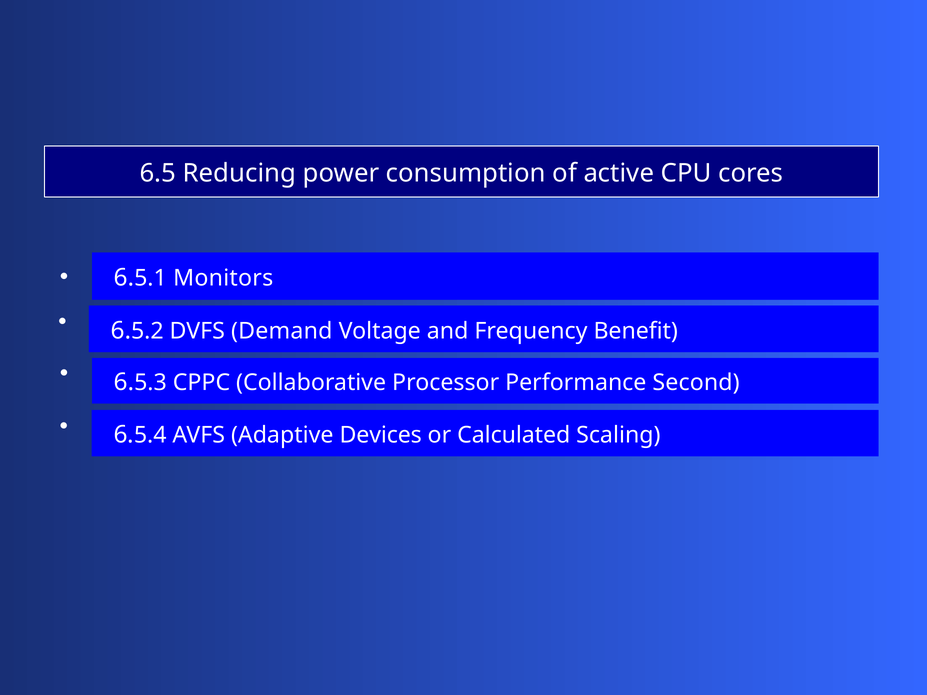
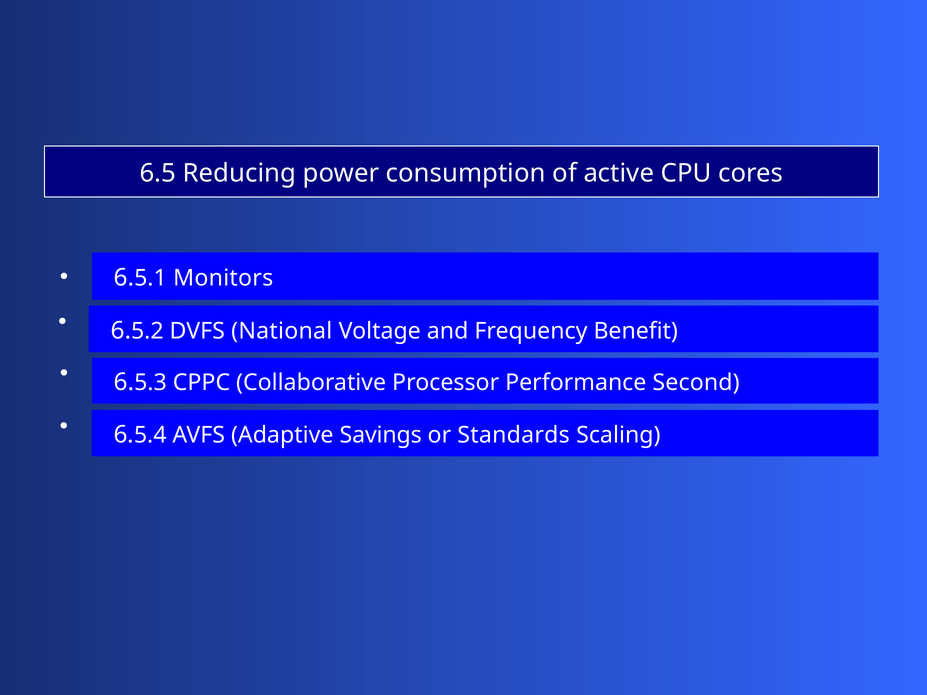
Demand: Demand -> National (282, 331)
Devices: Devices -> Savings (381, 435)
Calculated: Calculated -> Standards (514, 435)
